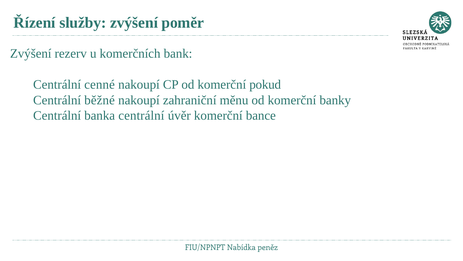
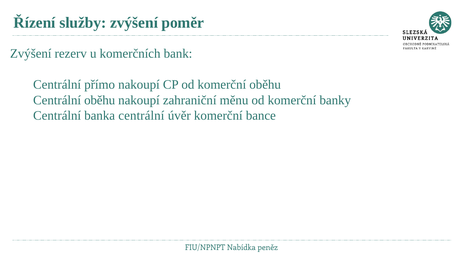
cenné: cenné -> přímo (100, 84)
komerční pokud: pokud -> oběhu (265, 84)
Centrální běžné: běžné -> oběhu (100, 100)
